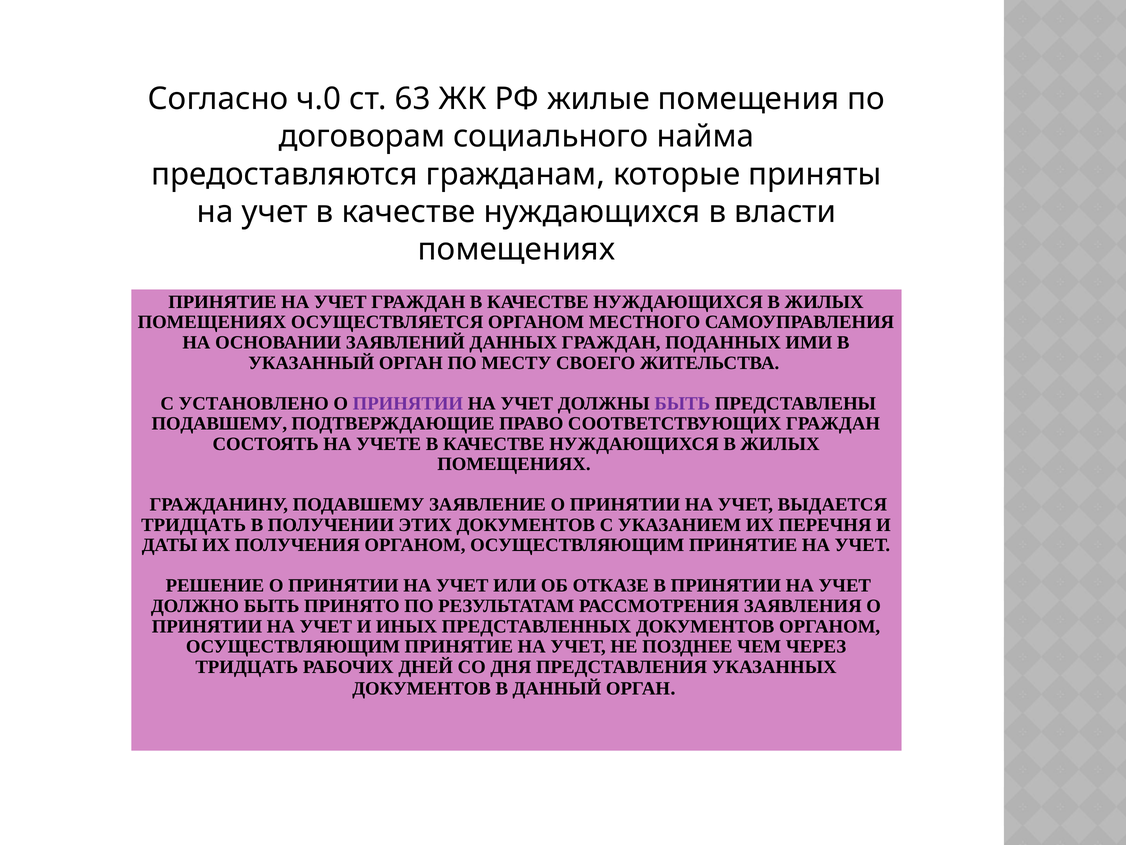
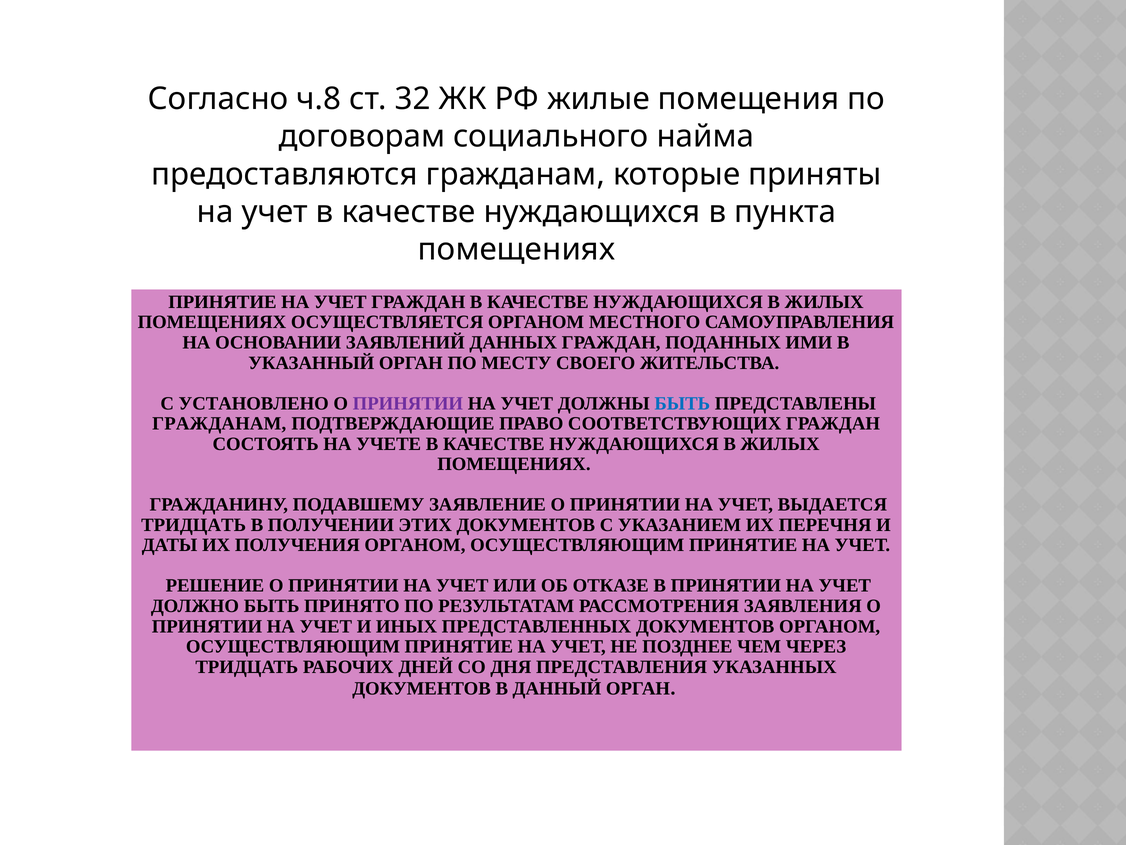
ч.0: ч.0 -> ч.8 (319, 99)
63: 63 -> 32 (413, 99)
власти: власти -> пункта (785, 212)
БЫТЬ colour: purple -> blue (682, 403)
ПОДАВШЕМУ: ПОДАВШЕМУ -> ГРАЖДАНАМ (219, 423)
